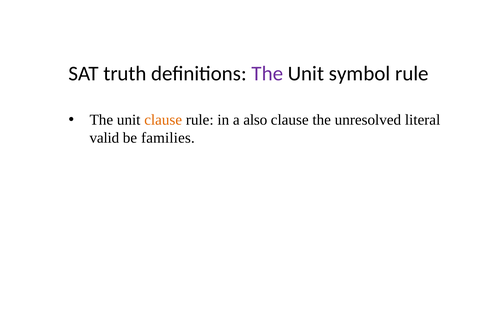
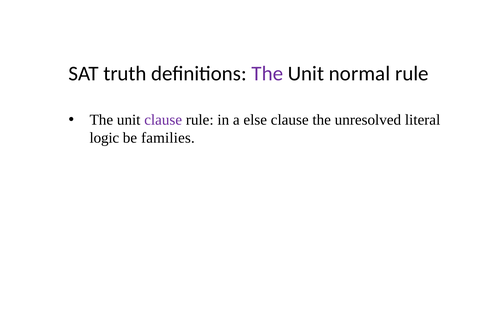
symbol: symbol -> normal (360, 74)
clause colour: orange -> purple (163, 120)
also: also -> else (255, 120)
valid: valid -> logic (104, 138)
